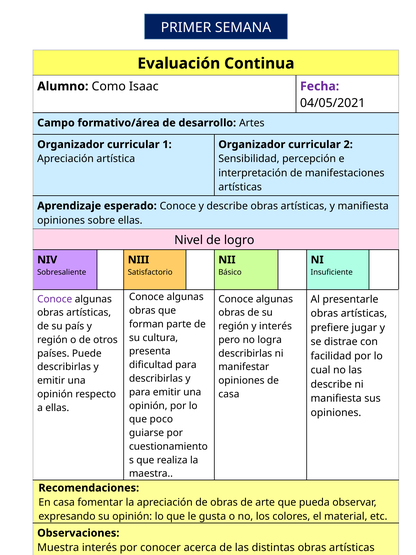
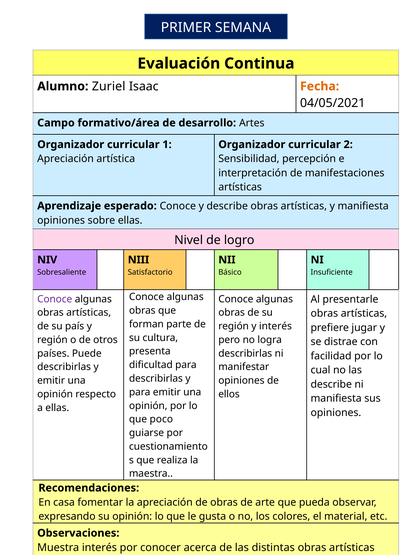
Como: Como -> Zuriel (109, 86)
Fecha colour: purple -> orange (320, 86)
casa: casa -> ellos (229, 394)
